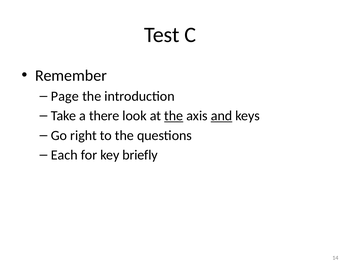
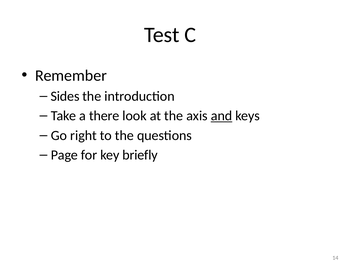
Page: Page -> Sides (65, 96)
the underline: present -> none (174, 116)
Each: Each -> Page (64, 155)
